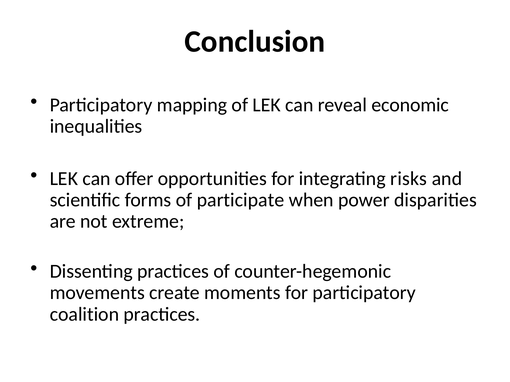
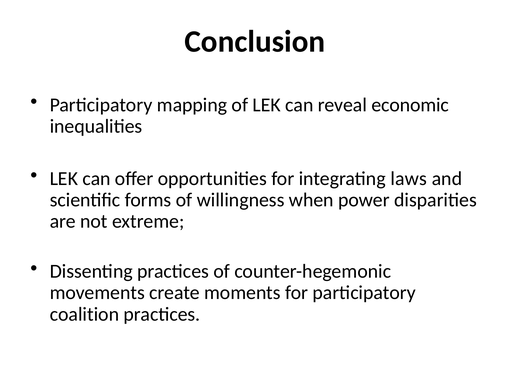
risks: risks -> laws (409, 179)
participate: participate -> willingness (241, 200)
